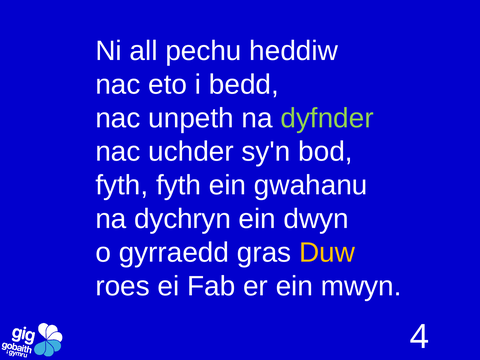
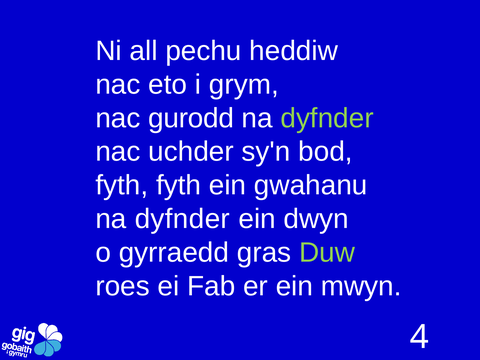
bedd: bedd -> grym (244, 85)
unpeth: unpeth -> gurodd (191, 118)
dychryn: dychryn -> dyfnder (182, 219)
Duw colour: yellow -> light green (327, 253)
